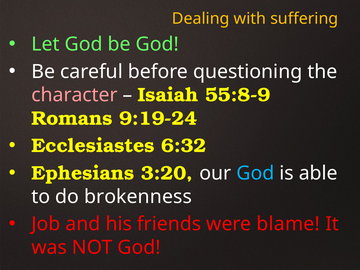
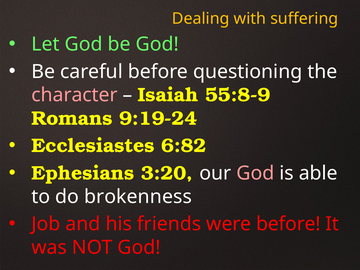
6:32: 6:32 -> 6:82 (184, 146)
God colour: light blue -> pink (255, 173)
were blame: blame -> before (288, 224)
